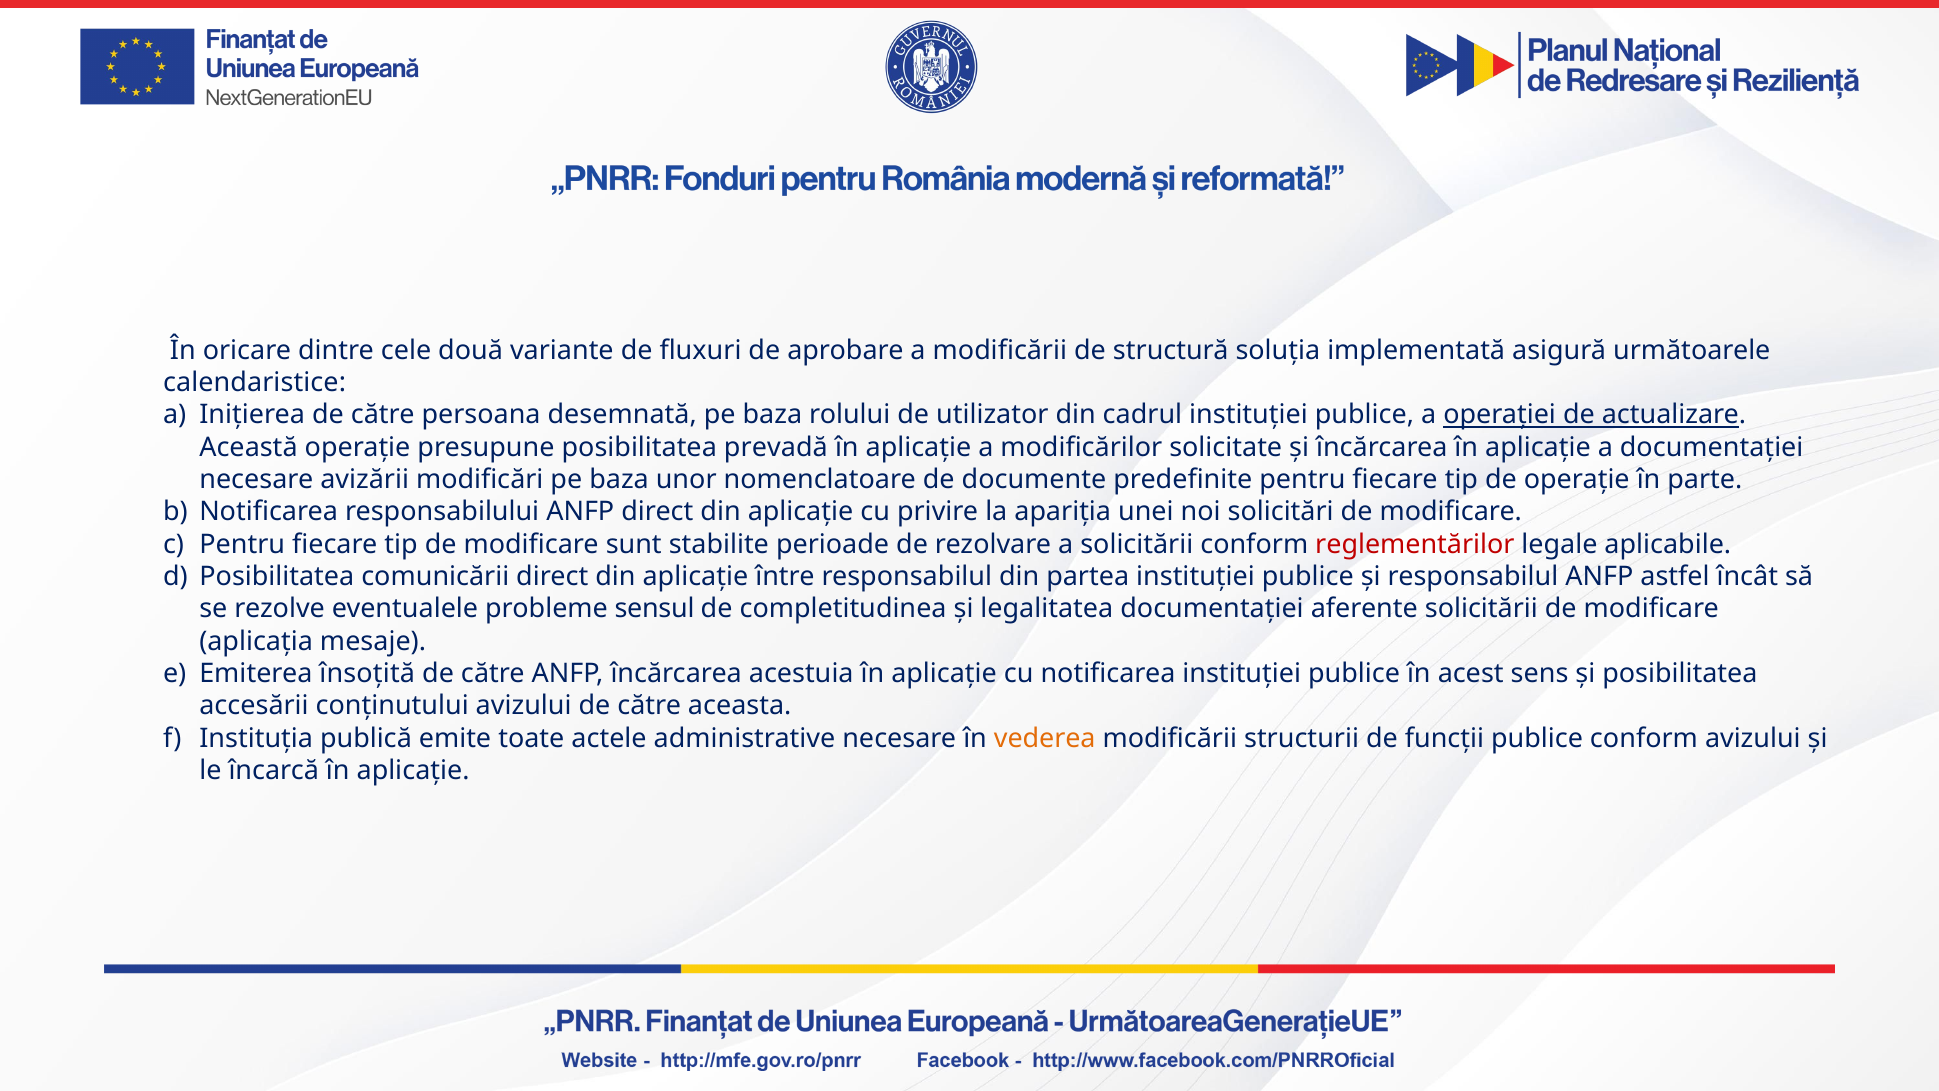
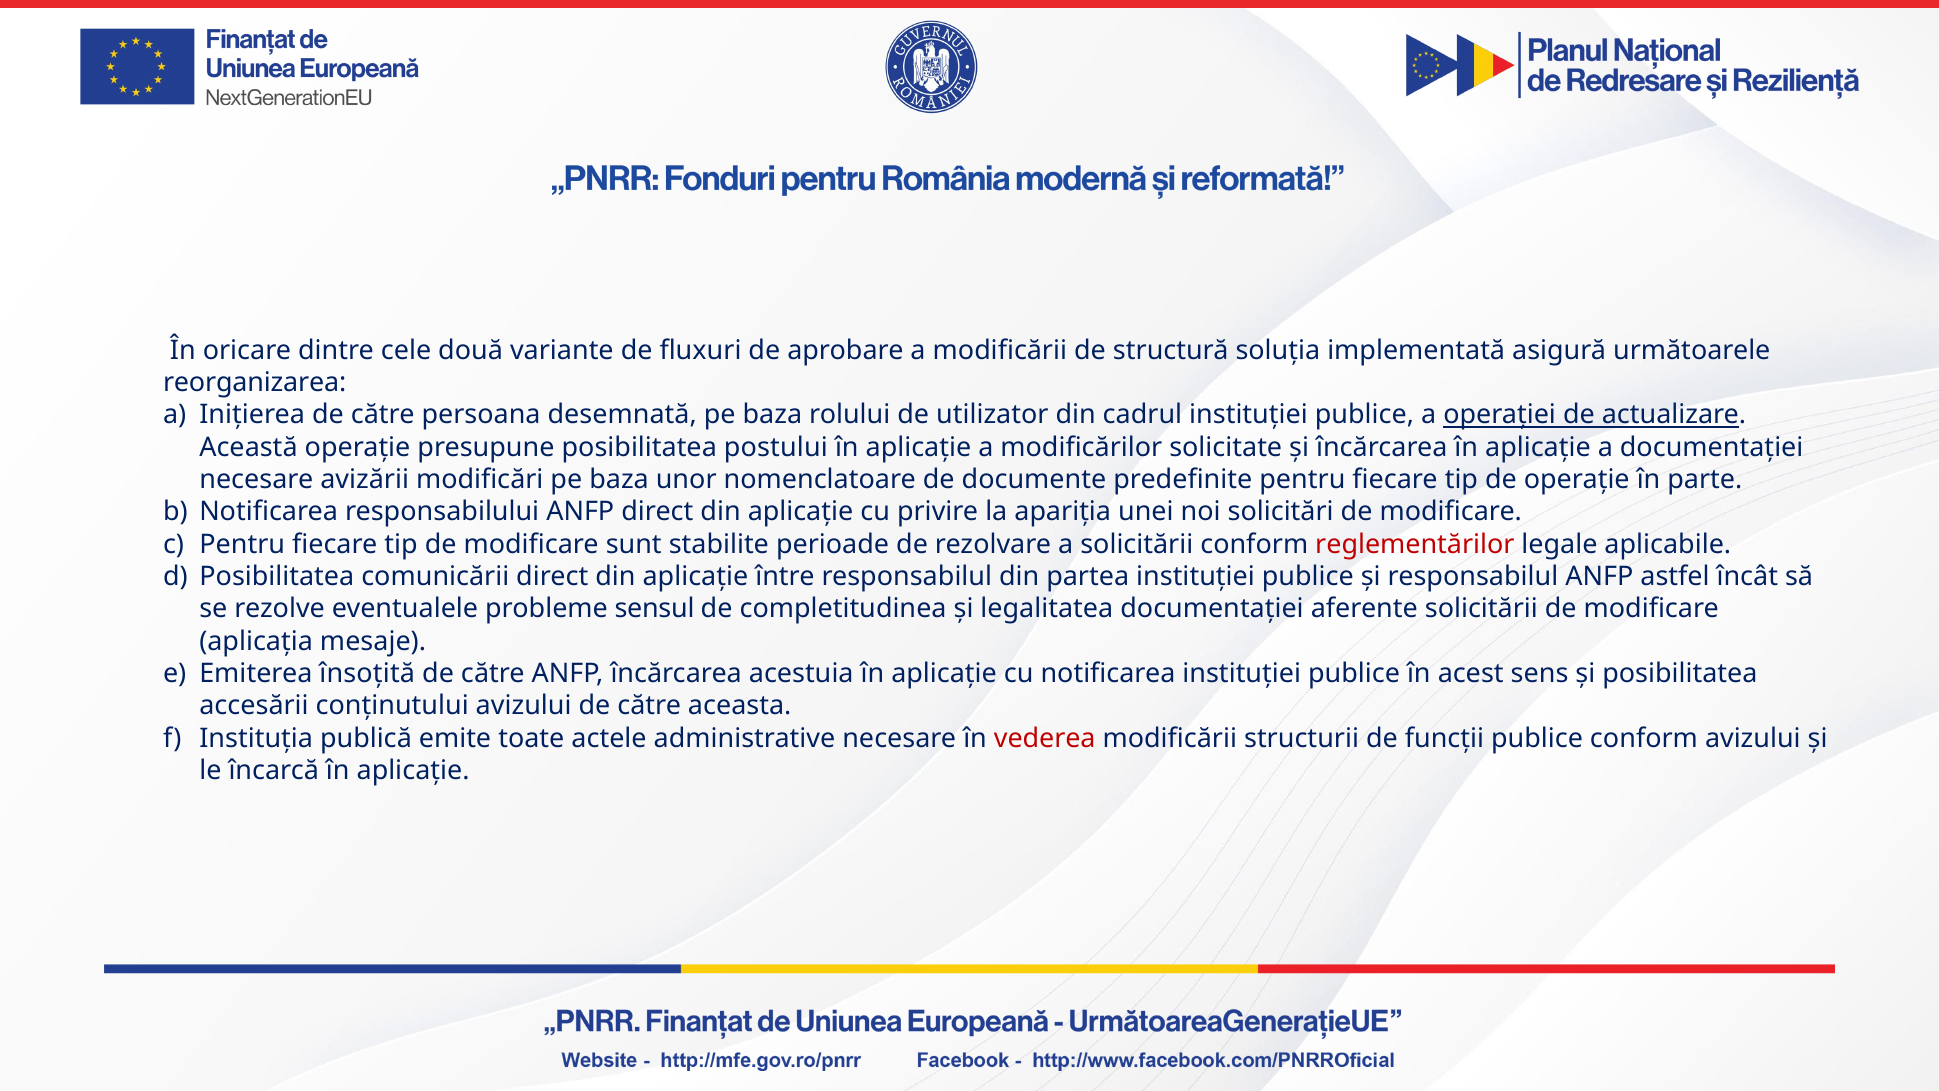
calendaristice: calendaristice -> reorganizarea (255, 382)
prevadă: prevadă -> postului (776, 447)
vederea colour: orange -> red (1045, 738)
